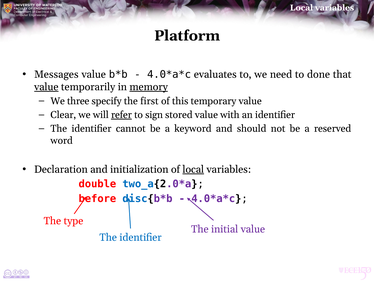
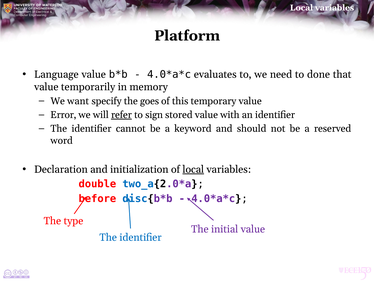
Messages: Messages -> Language (56, 74)
value underline: present -> none (46, 87)
memory underline: present -> none (149, 87)
three: three -> want (78, 101)
first: first -> goes (150, 101)
Clear: Clear -> Error (63, 115)
